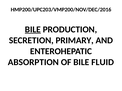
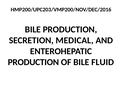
BILE underline: present -> none (33, 30)
PRIMARY: PRIMARY -> MEDICAL (75, 41)
ABSORPTION: ABSORPTION -> PRODUCTION (33, 63)
